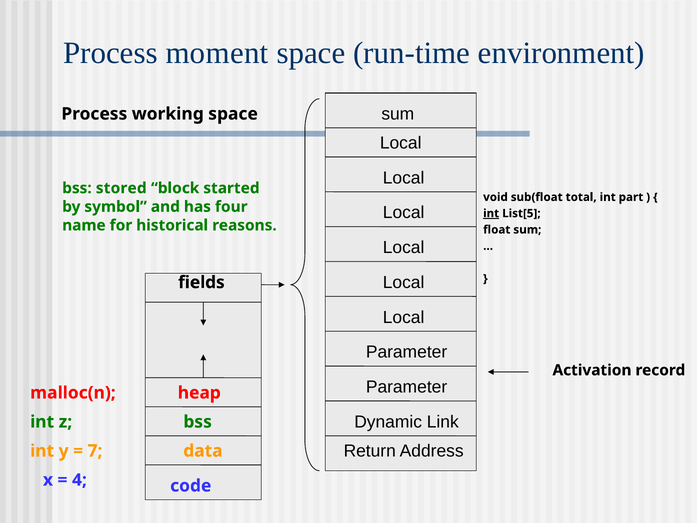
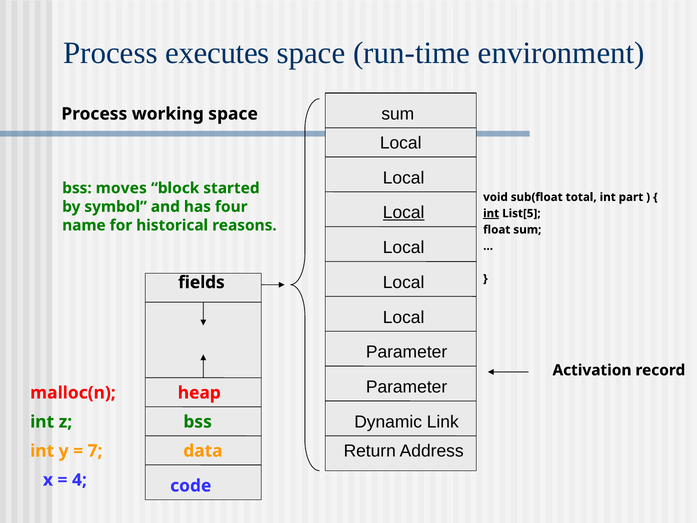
moment: moment -> executes (217, 53)
stored: stored -> moves (121, 188)
Local underline: none -> present (404, 213)
